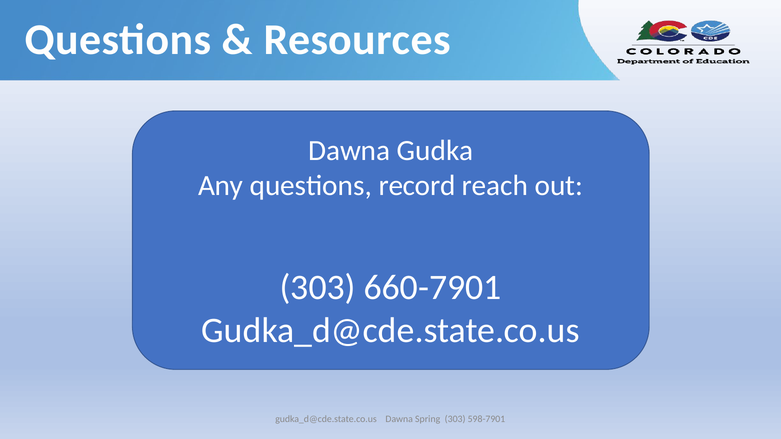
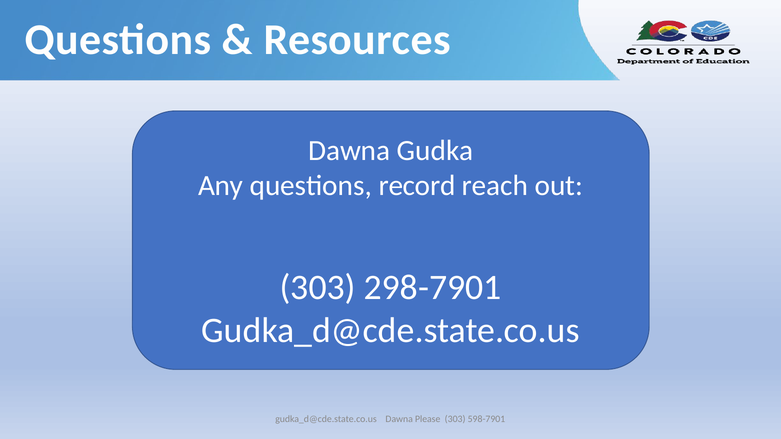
660-7901: 660-7901 -> 298-7901 (433, 288)
Spring: Spring -> Please (428, 419)
